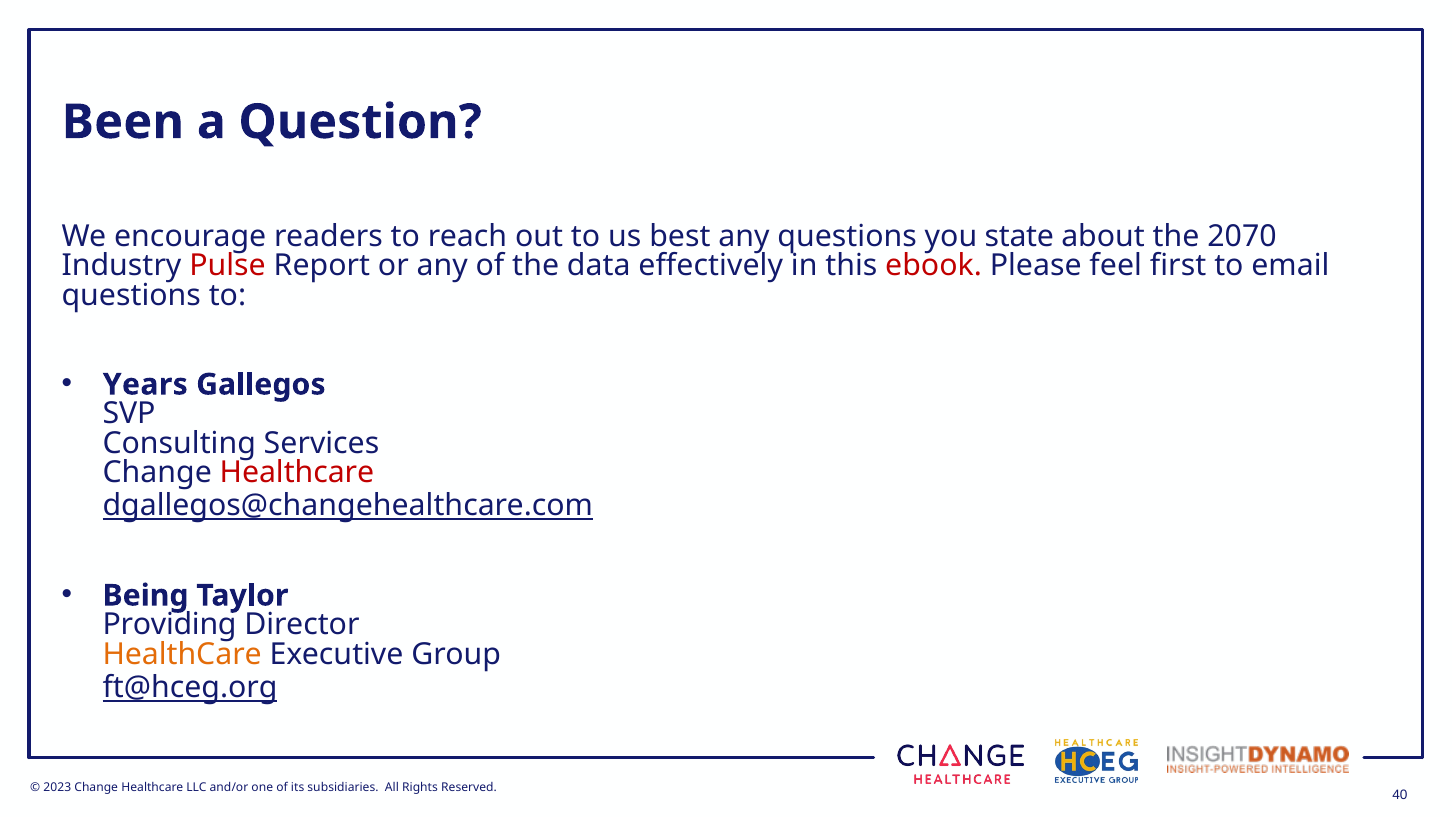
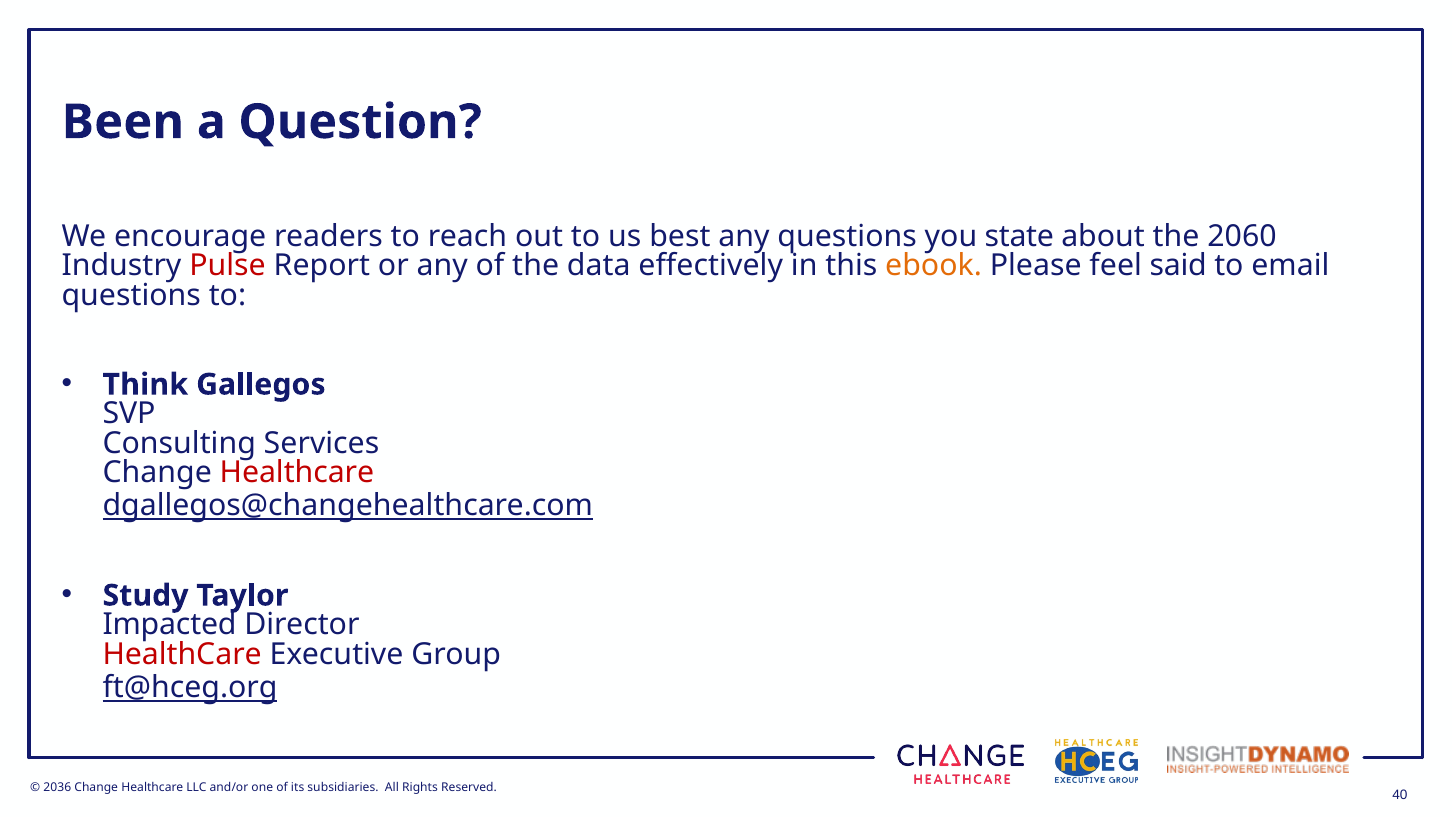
2070: 2070 -> 2060 (1242, 236)
ebook colour: red -> orange (934, 266)
first: first -> said (1178, 266)
Years: Years -> Think (145, 384)
Being: Being -> Study (146, 595)
Providing: Providing -> Impacted (170, 625)
HealthCare colour: orange -> red (182, 654)
2023: 2023 -> 2036 (57, 787)
